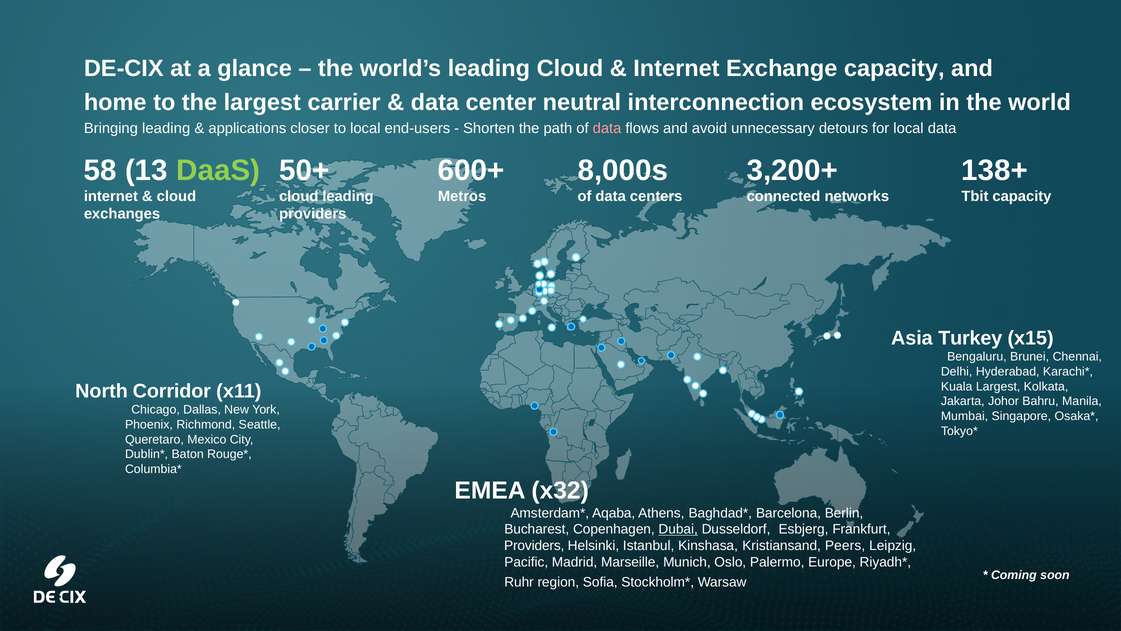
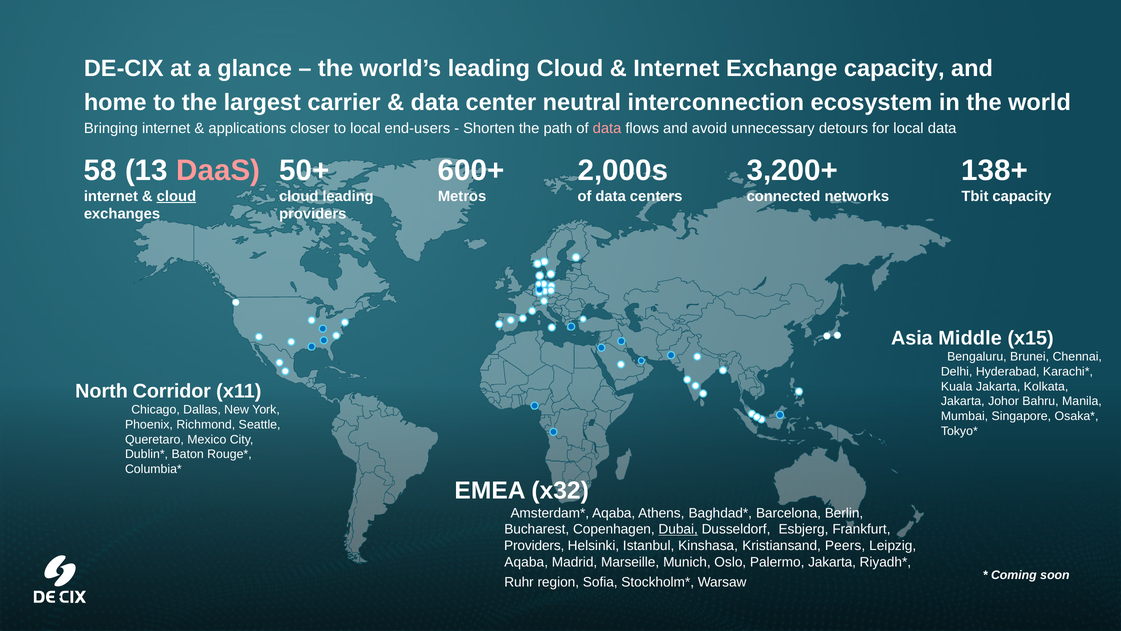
Bringing leading: leading -> internet (166, 128)
DaaS colour: light green -> pink (218, 171)
8,000s: 8,000s -> 2,000s (623, 171)
cloud underline: none -> present (176, 196)
Turkey: Turkey -> Middle (970, 338)
Kuala Largest: Largest -> Jakarta (998, 386)
Pacific: Pacific -> Aqaba (526, 562)
Palermo Europe: Europe -> Jakarta (832, 562)
